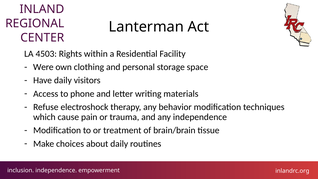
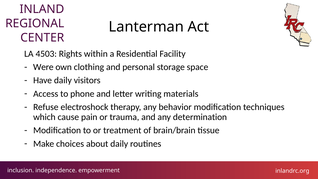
any independence: independence -> determination (200, 117)
